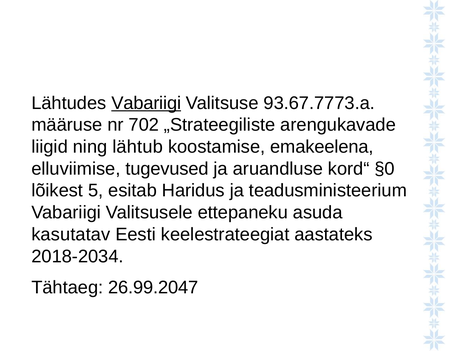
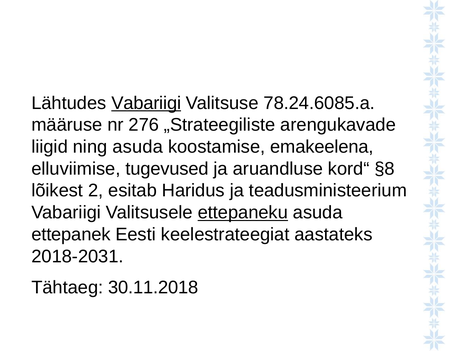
93.67.7773.a: 93.67.7773.a -> 78.24.6085.a (319, 103)
702: 702 -> 276 (144, 125)
ning lähtub: lähtub -> asuda (138, 147)
§0: §0 -> §8 (385, 169)
5: 5 -> 2 (96, 191)
ettepaneku underline: none -> present (243, 213)
kasutatav: kasutatav -> ettepanek (71, 235)
2018-2034: 2018-2034 -> 2018-2031 (78, 256)
26.99.2047: 26.99.2047 -> 30.11.2018 (153, 288)
